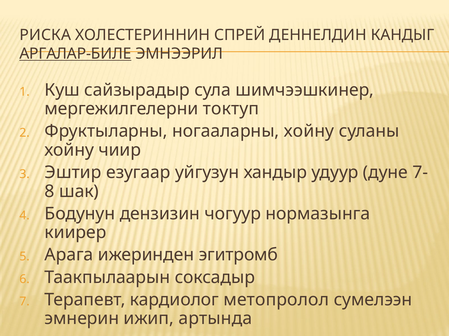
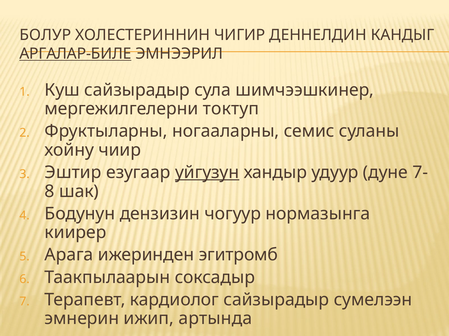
РИСКА: РИСКА -> БОЛУР (45, 35)
СПРЕЙ: СПРЕЙ -> ЧИГИР (240, 35)
ногааларны хойну: хойну -> семис (309, 132)
уйгузун underline: none -> present (207, 173)
кардиолог метопролол: метопролол -> сайзырадыр (276, 300)
